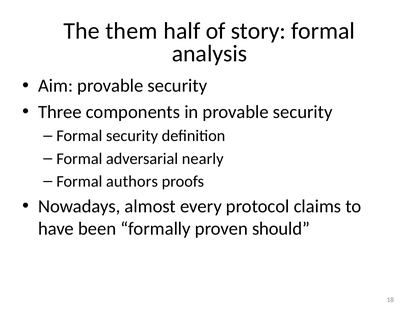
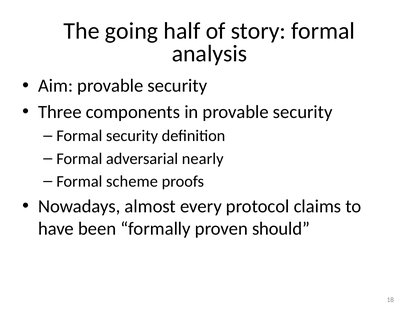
them: them -> going (132, 31)
authors: authors -> scheme (132, 182)
